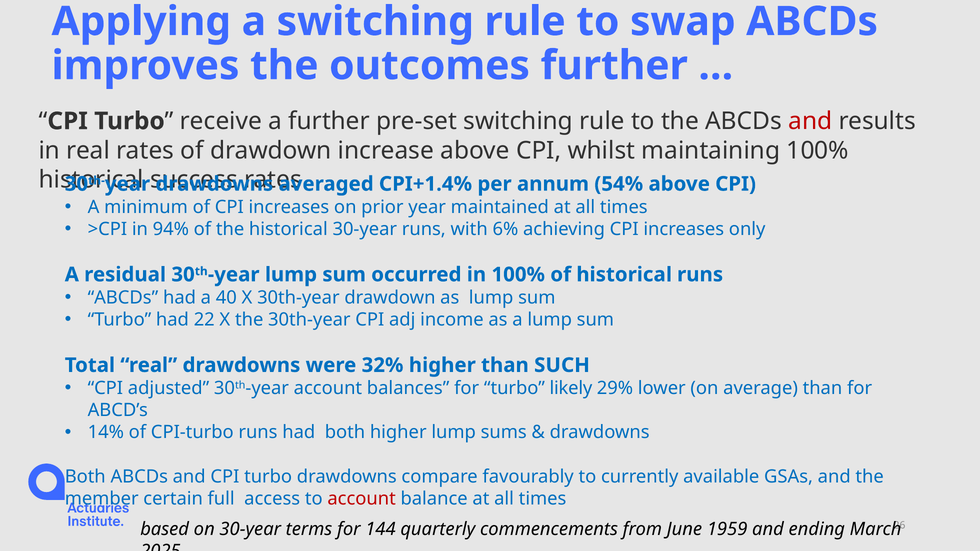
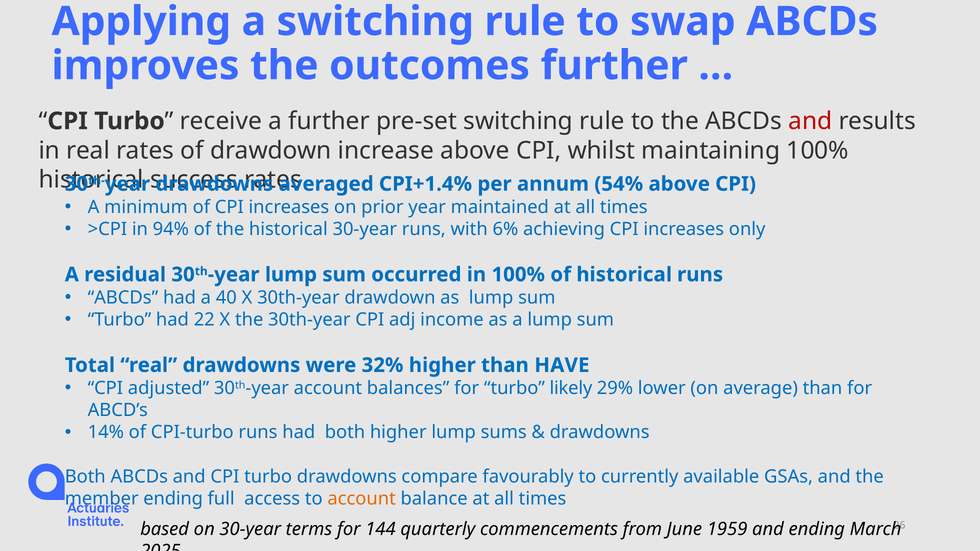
SUCH: SUCH -> HAVE (562, 365)
member certain: certain -> ending (173, 499)
account colour: red -> orange (362, 499)
